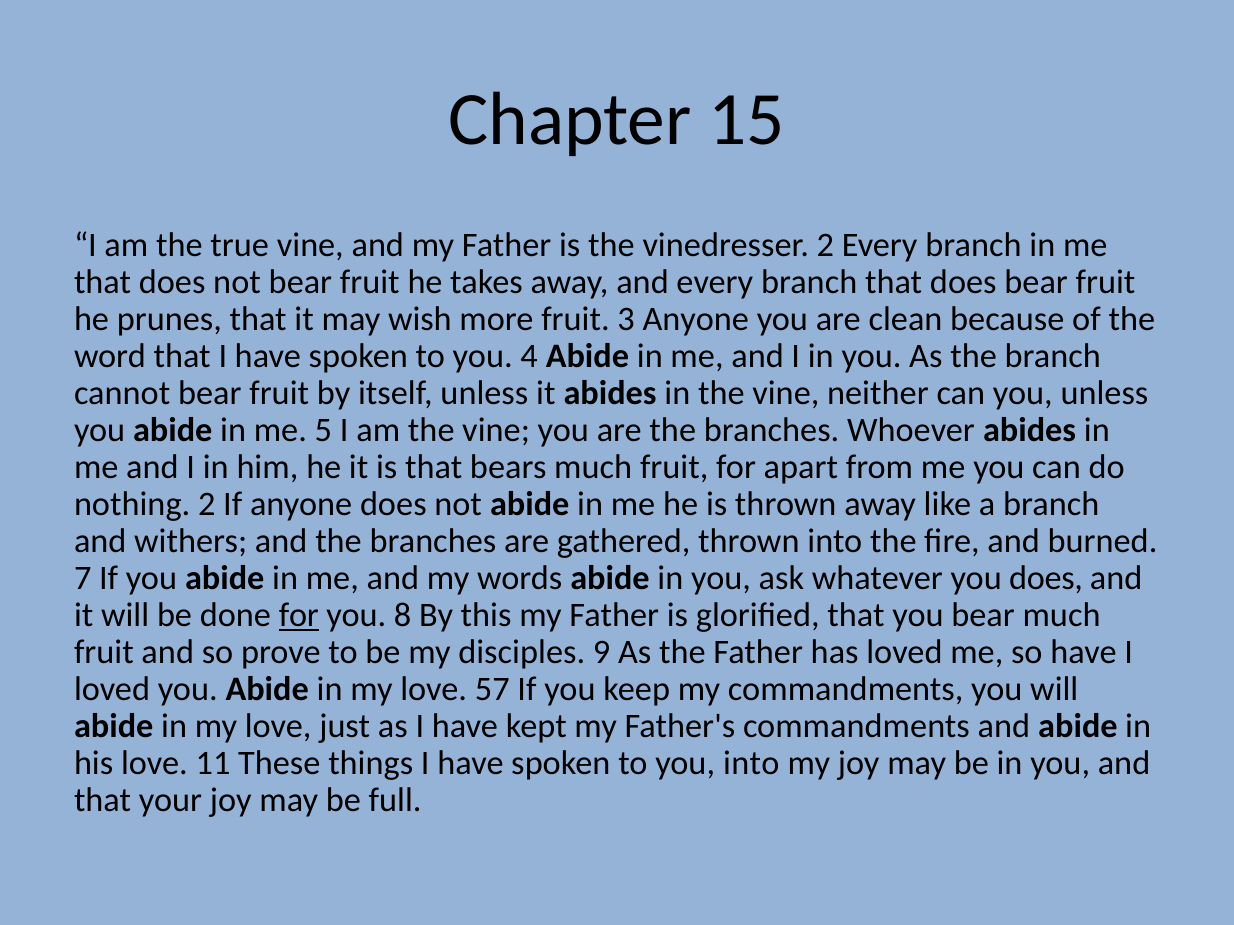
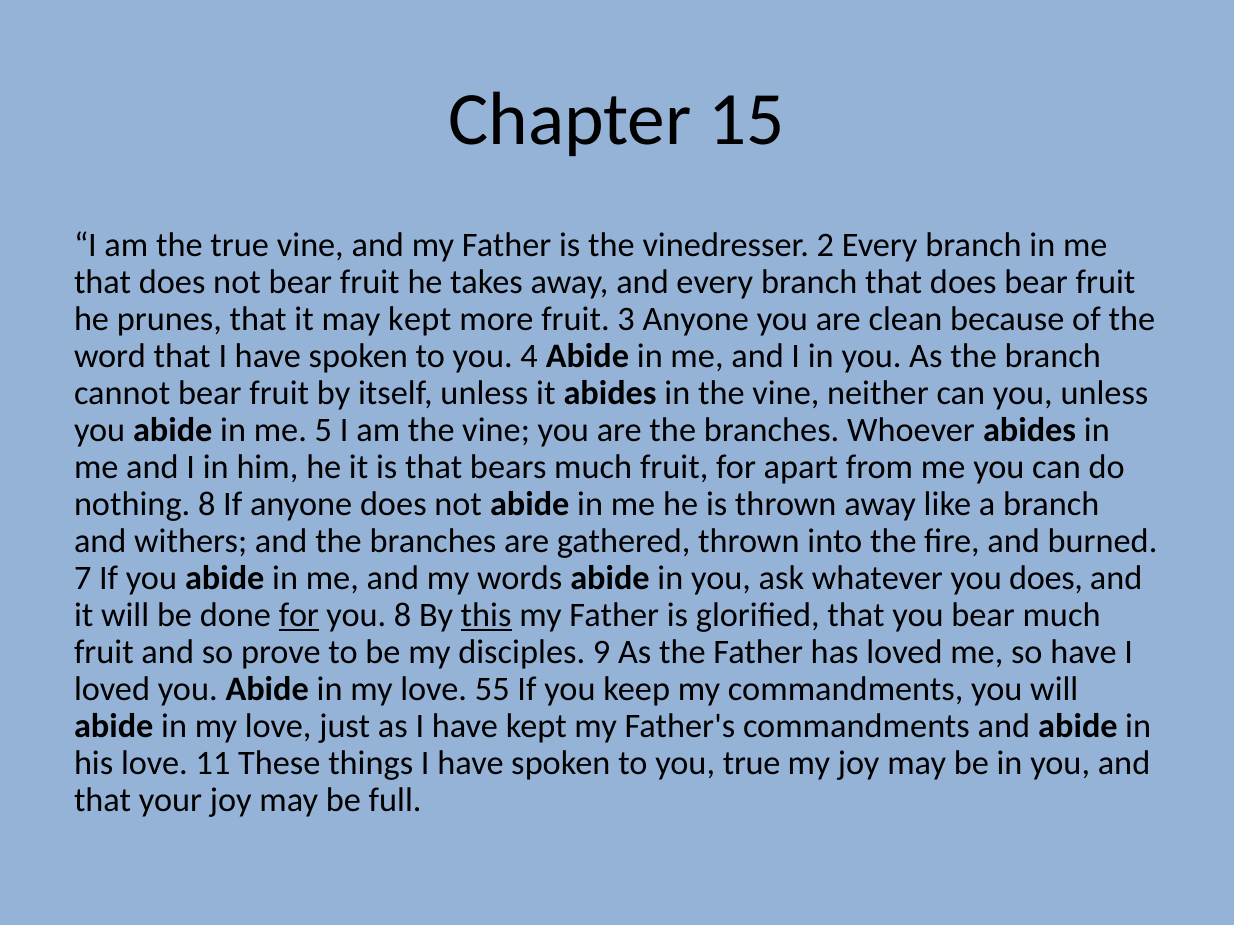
may wish: wish -> kept (420, 319)
nothing 2: 2 -> 8 (207, 504)
this underline: none -> present (486, 615)
57: 57 -> 55 (492, 689)
you into: into -> true (752, 763)
